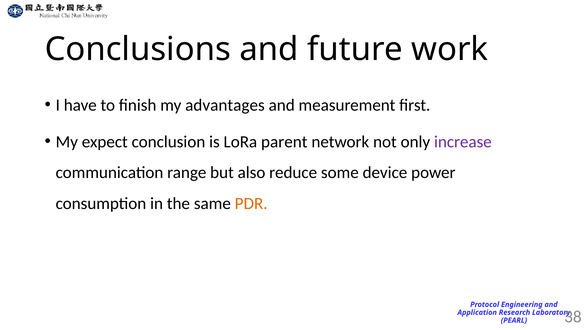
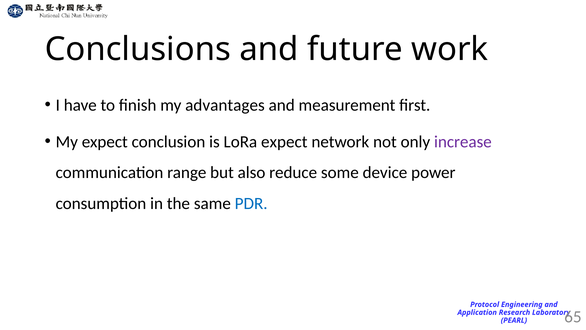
LoRa parent: parent -> expect (284, 142)
PDR colour: orange -> blue (251, 203)
38: 38 -> 65 (573, 317)
